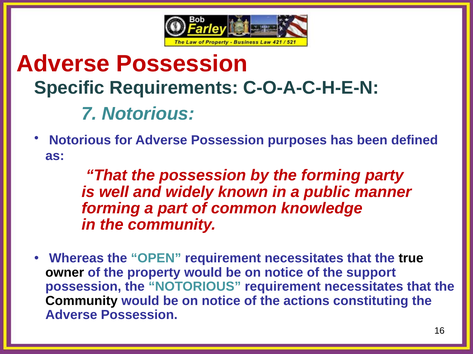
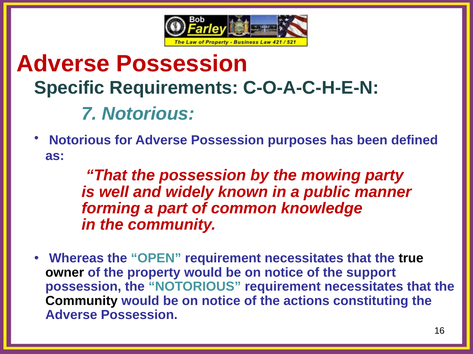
the forming: forming -> mowing (331, 176)
